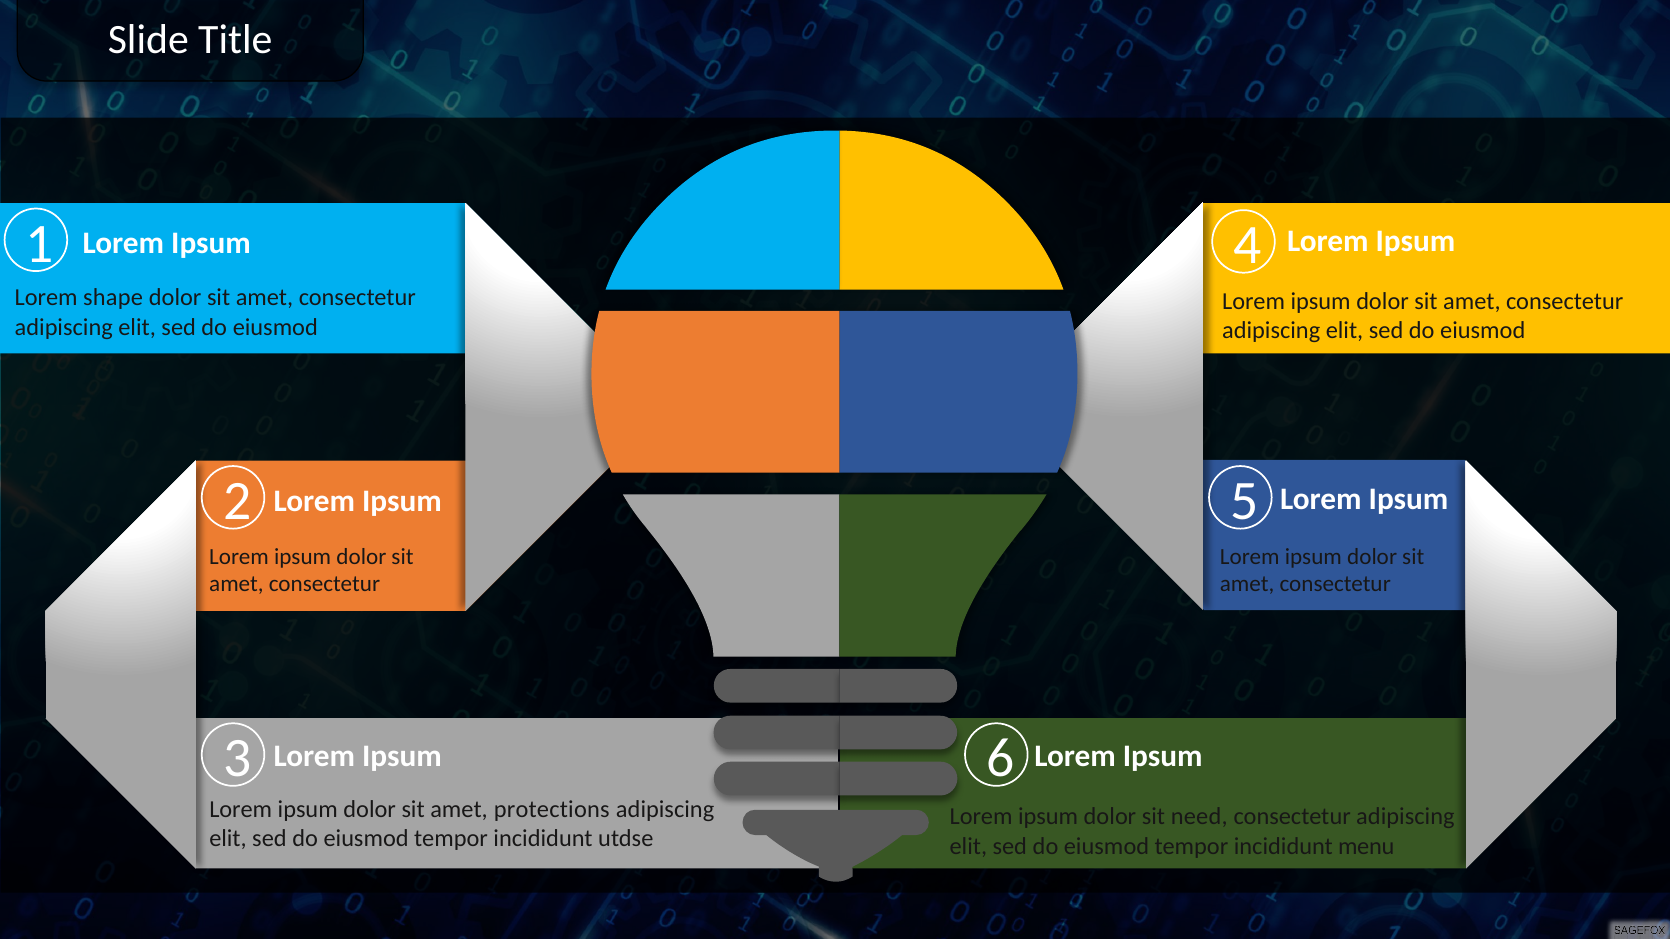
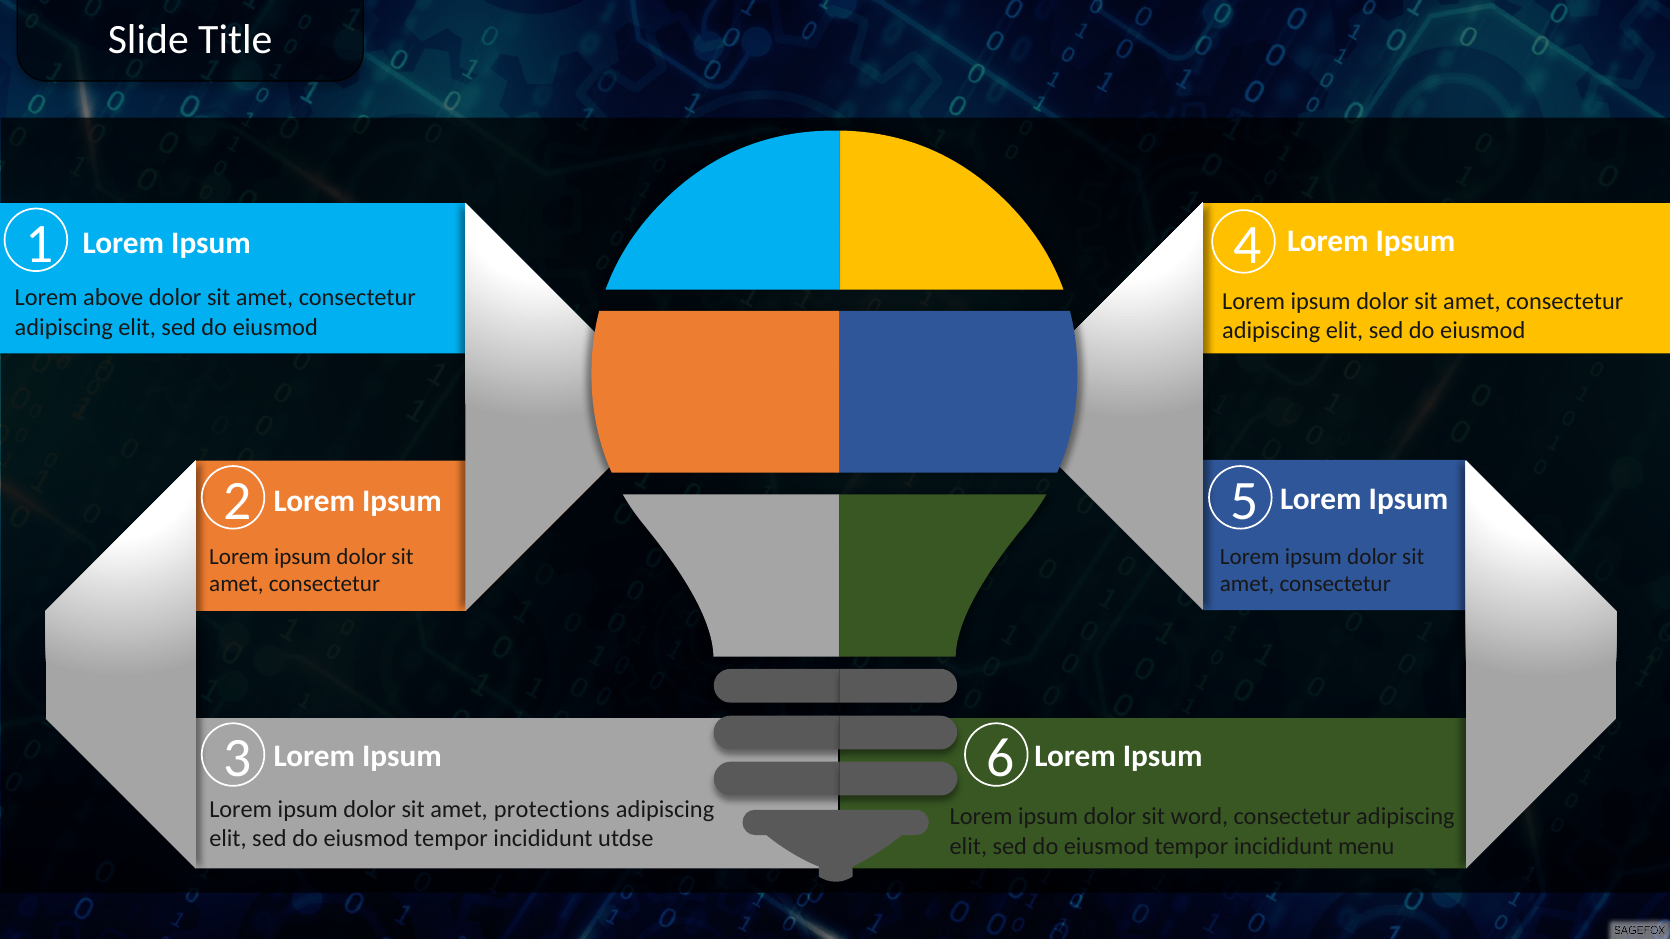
shape: shape -> above (113, 298)
need: need -> word (1199, 817)
